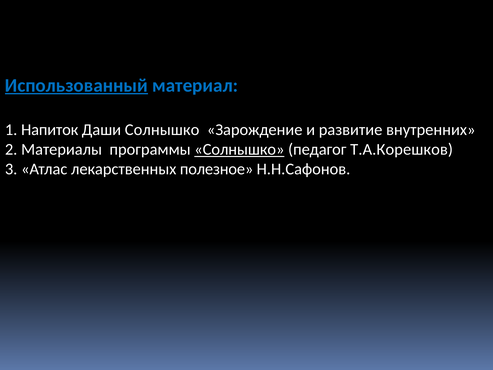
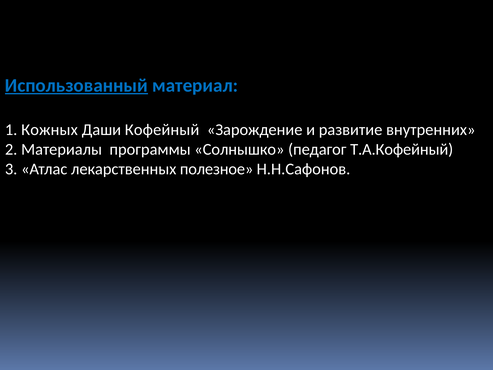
Напиток: Напиток -> Кожных (50, 130)
Даши Солнышко: Солнышко -> Кофейный (162, 130)
Солнышко underline: present -> none (239, 149)
Т.А.Корешков: Т.А.Корешков -> Т.А.Кофейный (402, 149)
